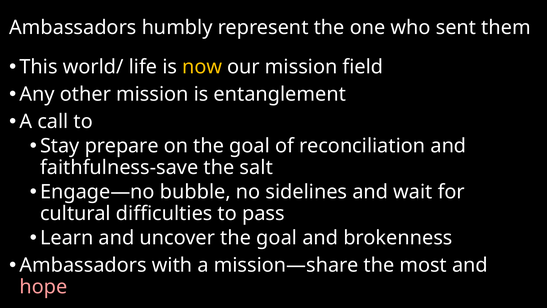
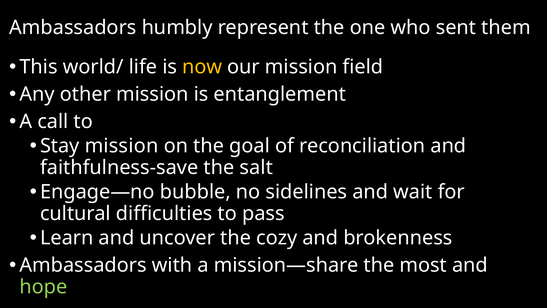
Stay prepare: prepare -> mission (122, 146)
uncover the goal: goal -> cozy (277, 238)
hope colour: pink -> light green (43, 286)
